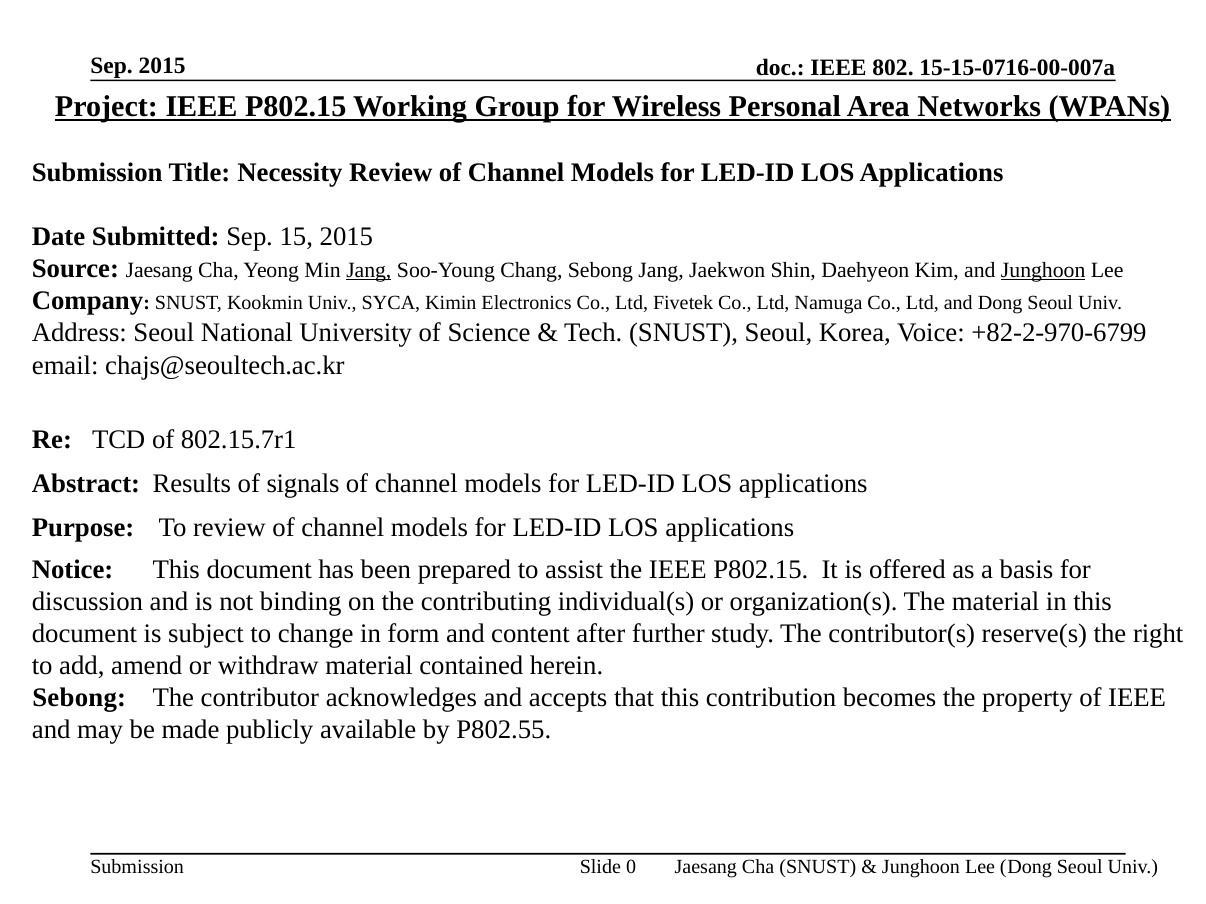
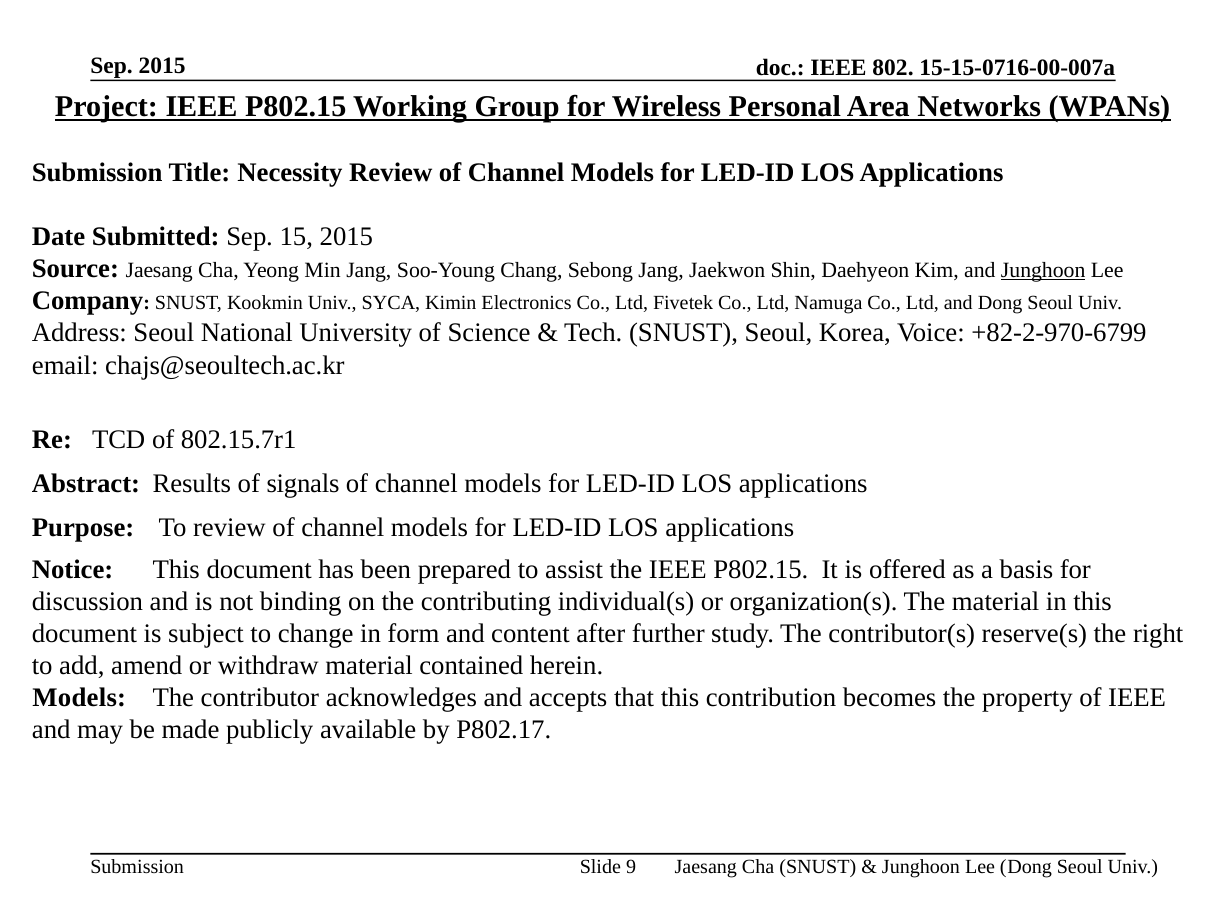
Jang underline: present -> none (369, 271)
Sebong: Sebong -> Models (79, 698)
P802.55: P802.55 -> P802.17 (504, 730)
0: 0 -> 9 (631, 867)
